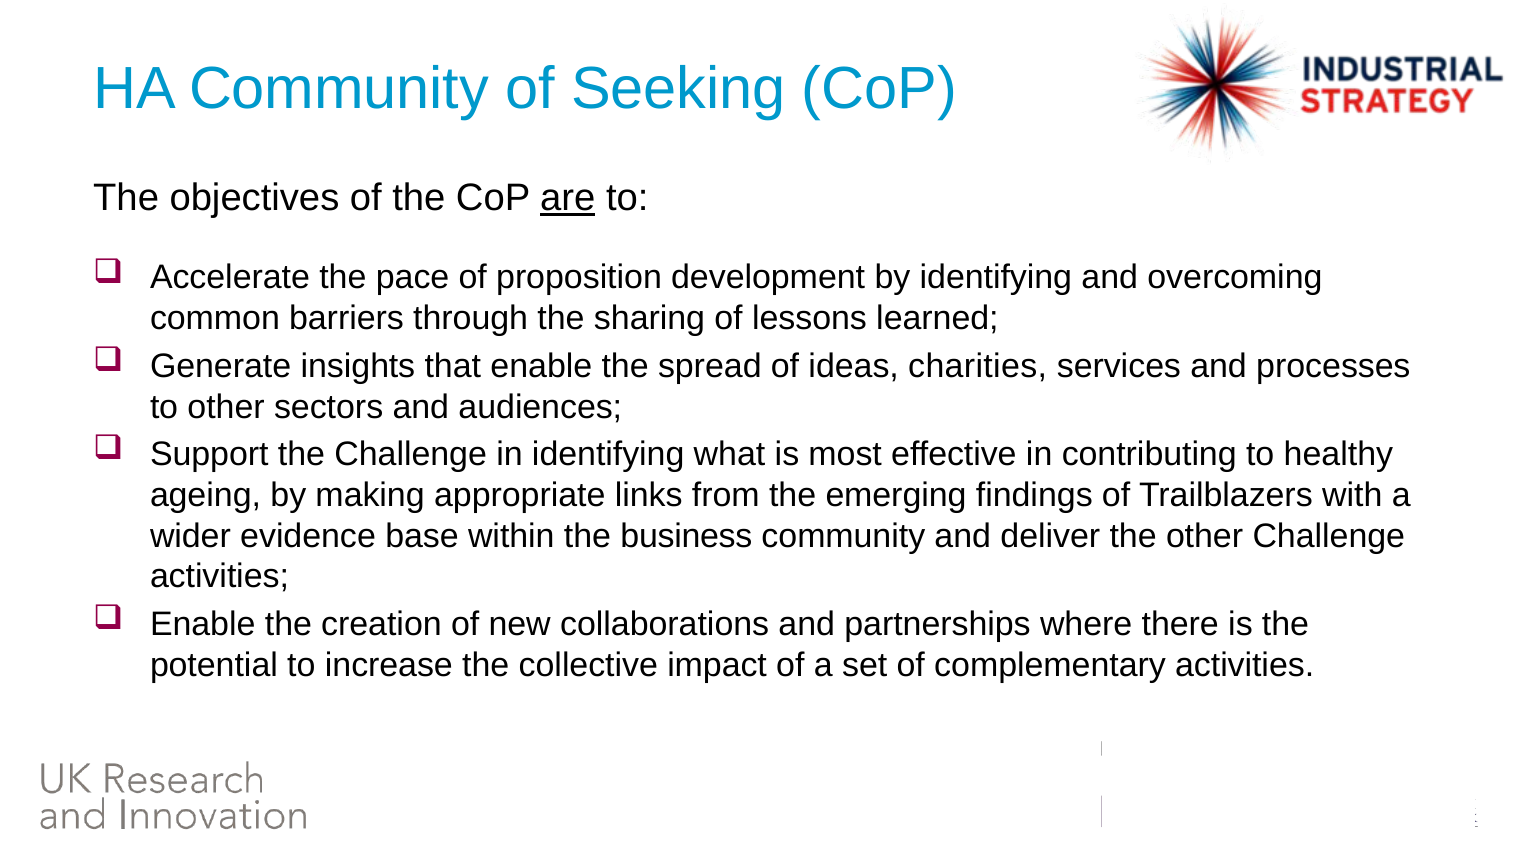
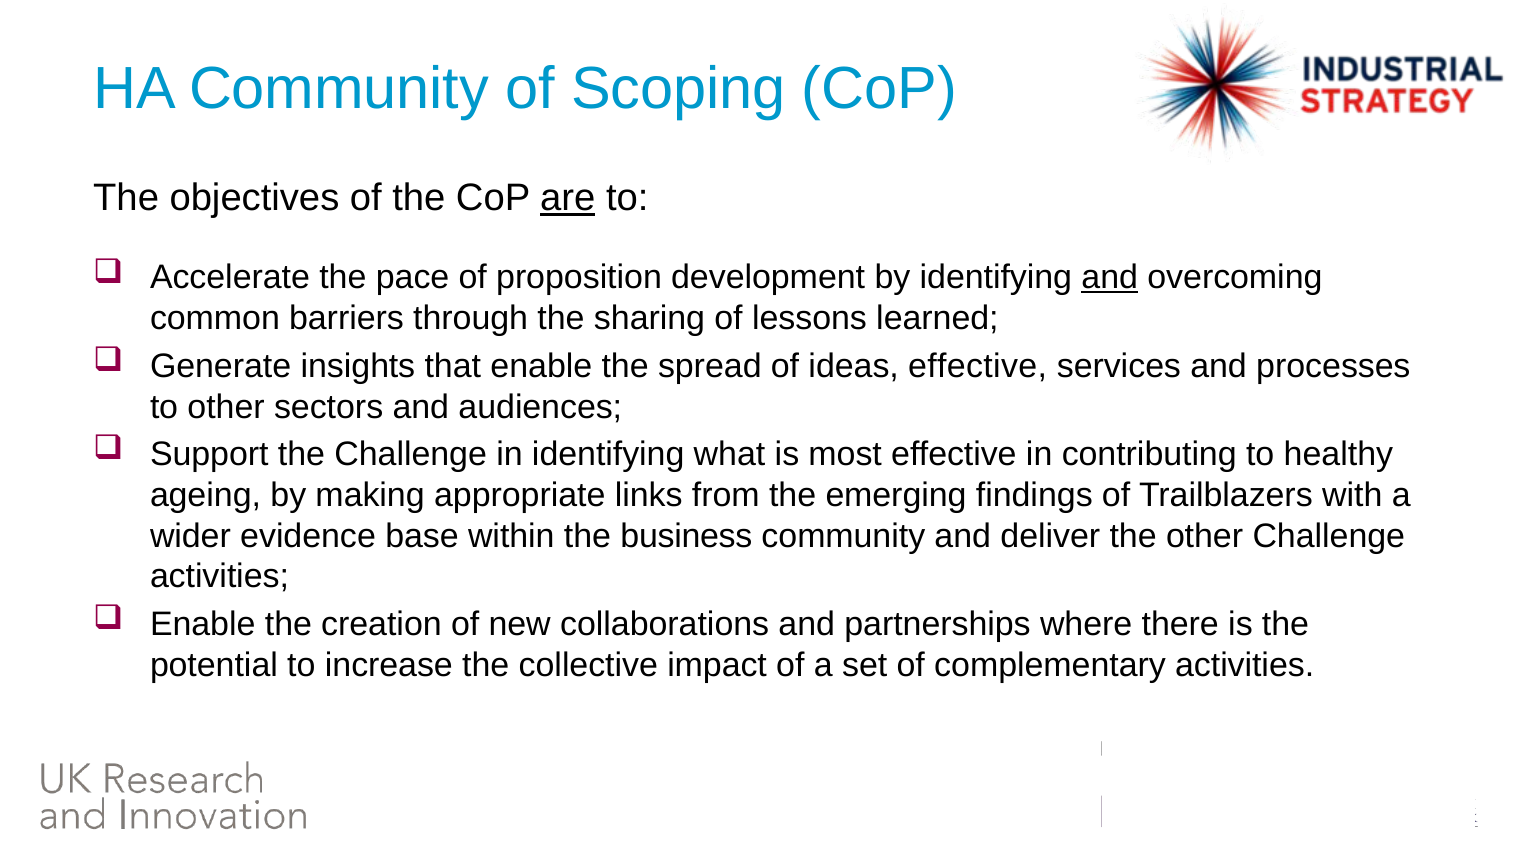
Seeking: Seeking -> Scoping (679, 89)
and underline: none -> present (1110, 278)
ideas charities: charities -> effective (978, 366)
